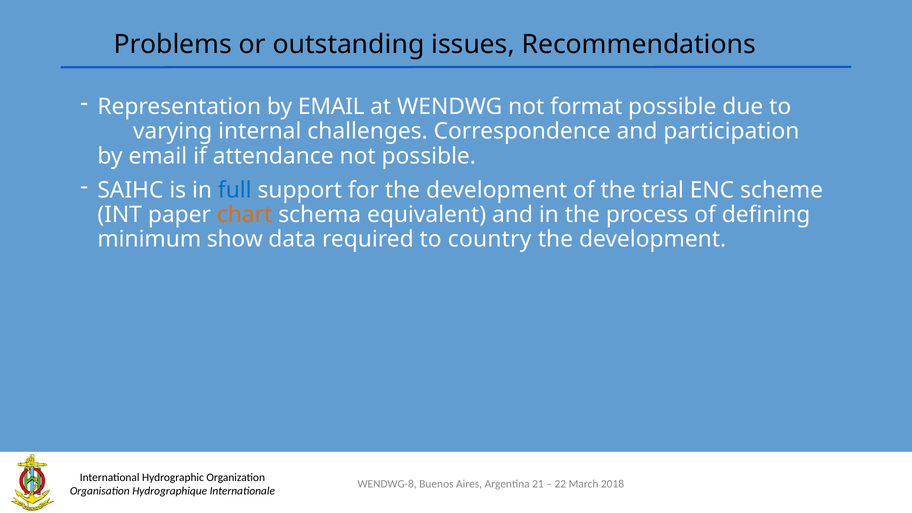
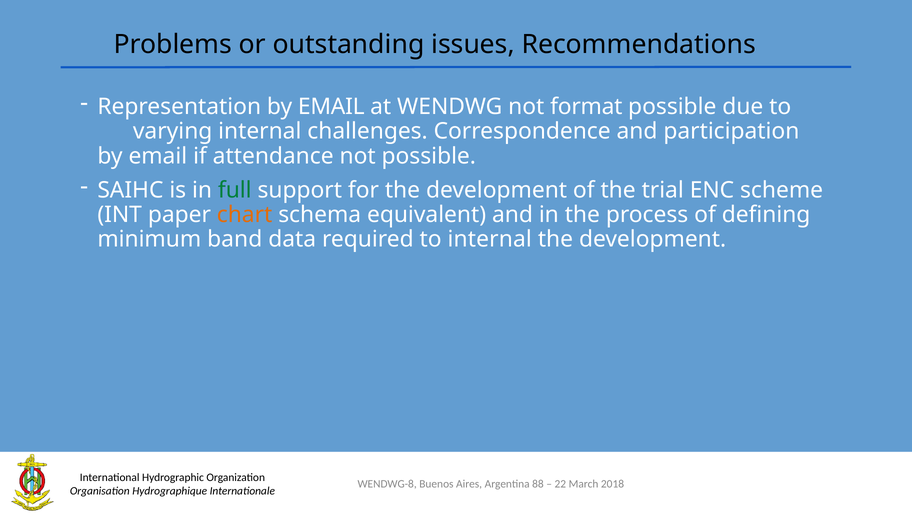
full colour: blue -> green (235, 190)
show: show -> band (235, 239)
to country: country -> internal (490, 239)
21: 21 -> 88 (538, 484)
